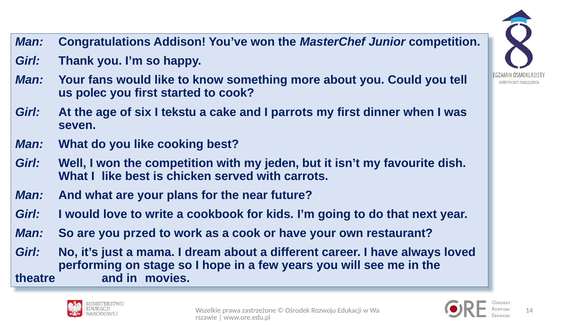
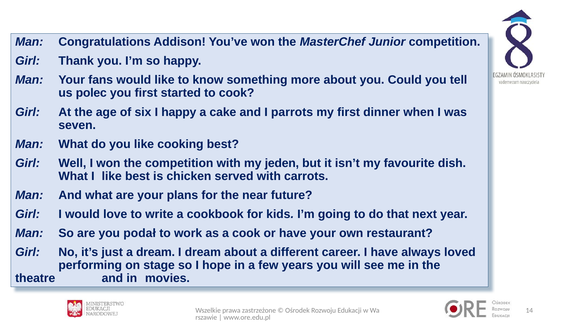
I tekstu: tekstu -> happy (179, 112)
przed: przed -> podał (140, 233)
a mama: mama -> dream (156, 252)
